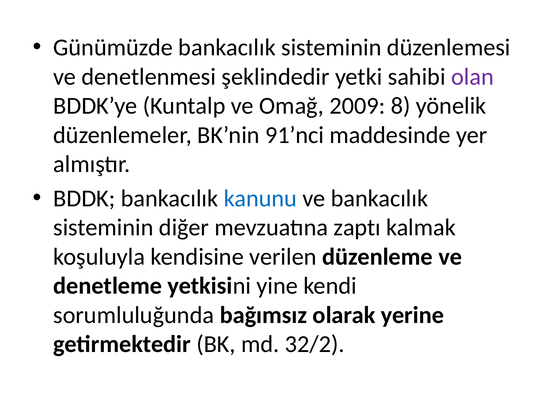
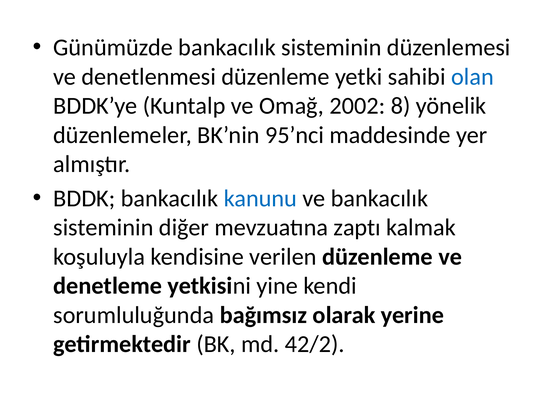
denetlenmesi şeklindedir: şeklindedir -> düzenleme (276, 77)
olan colour: purple -> blue (472, 77)
2009: 2009 -> 2002 (357, 106)
91’nci: 91’nci -> 95’nci (295, 135)
32/2: 32/2 -> 42/2 (315, 344)
